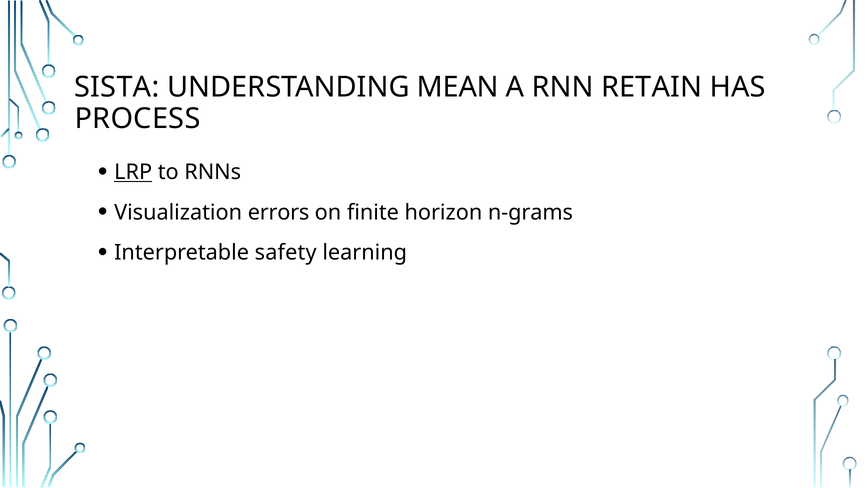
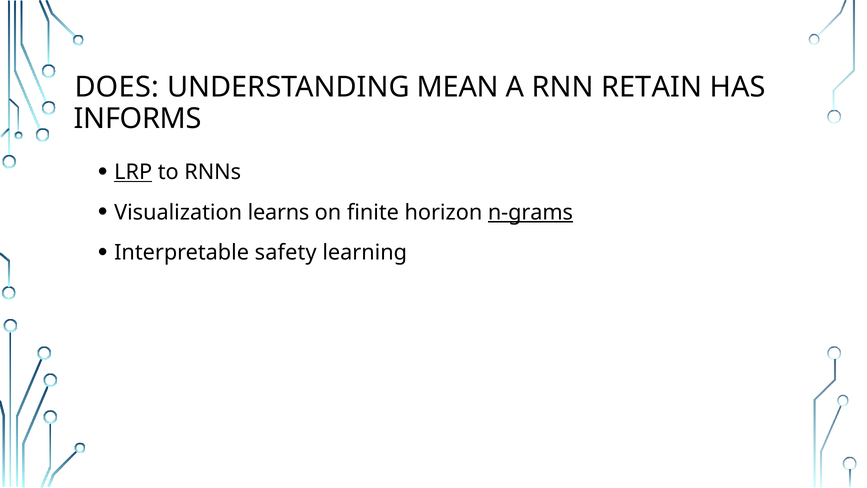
SISTA: SISTA -> DOES (117, 87)
PROCESS: PROCESS -> INFORMS (138, 118)
errors: errors -> learns (279, 212)
n-grams underline: none -> present (530, 212)
